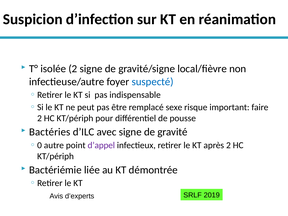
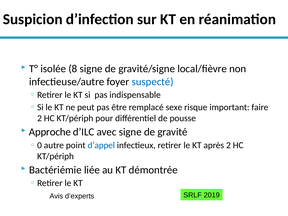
isolée 2: 2 -> 8 (73, 69)
Bactéries: Bactéries -> Approche (50, 132)
d’appel colour: purple -> blue (101, 145)
